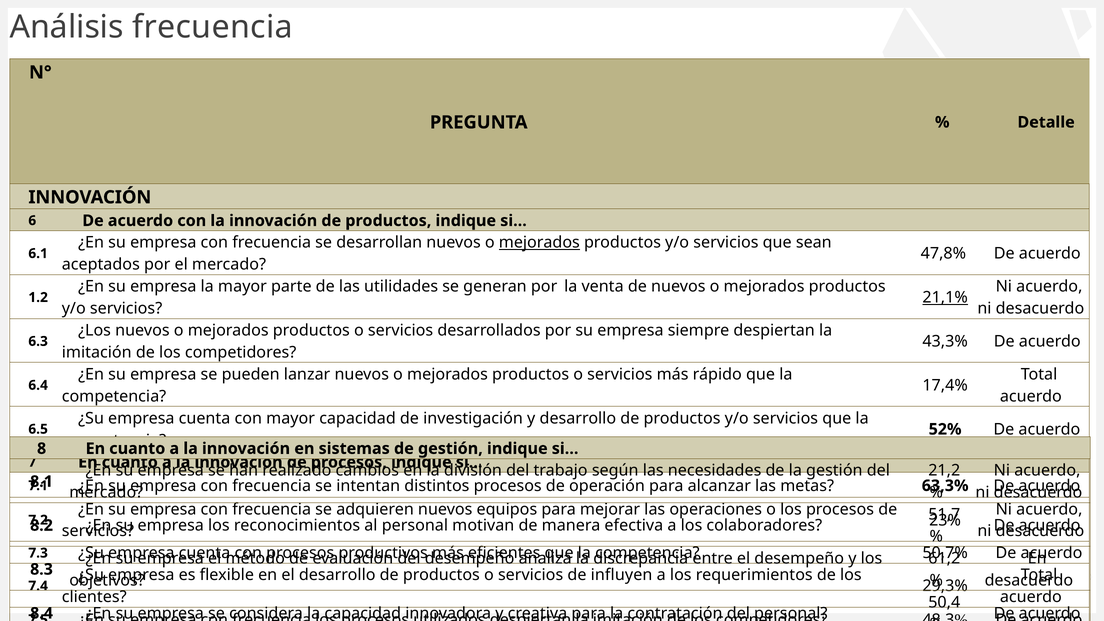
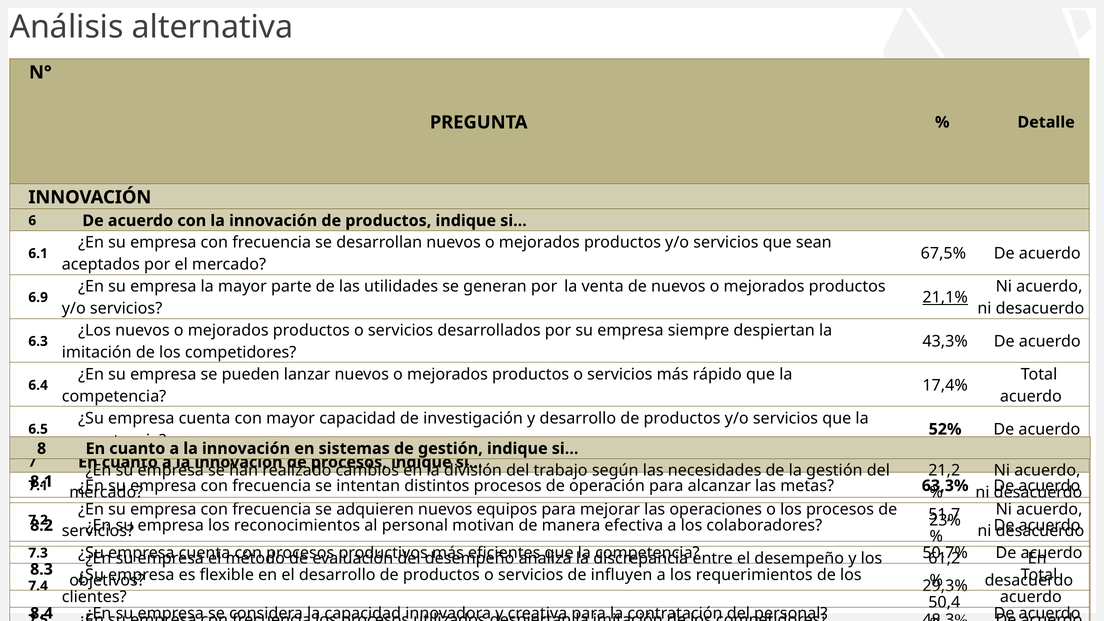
Análisis frecuencia: frecuencia -> alternativa (213, 27)
mejorados underline: present -> none (539, 243)
47,8%: 47,8% -> 67,5% (943, 254)
1.2: 1.2 -> 6.9 (38, 297)
